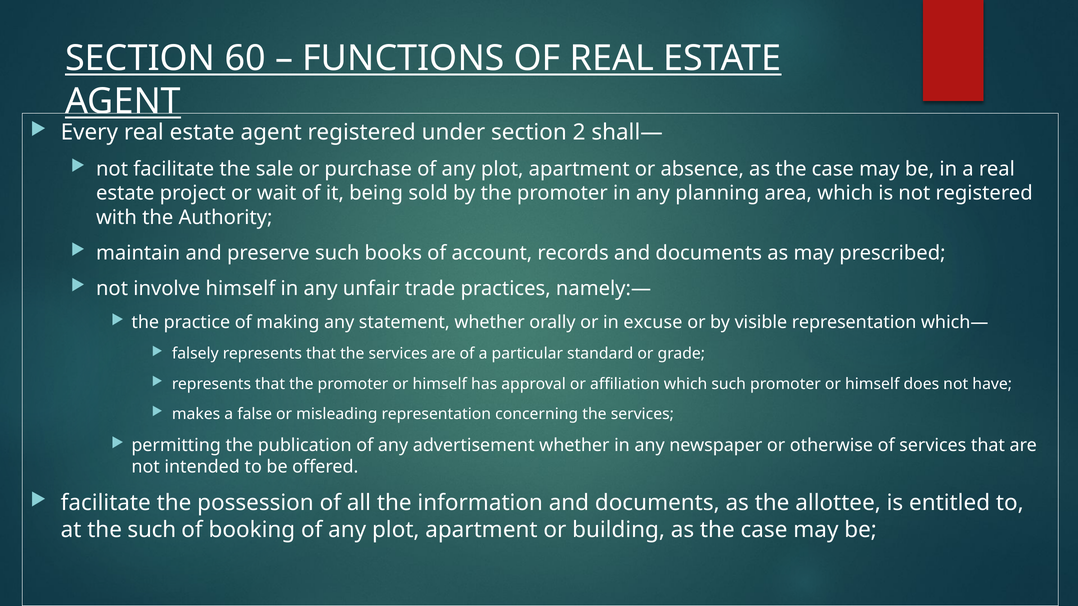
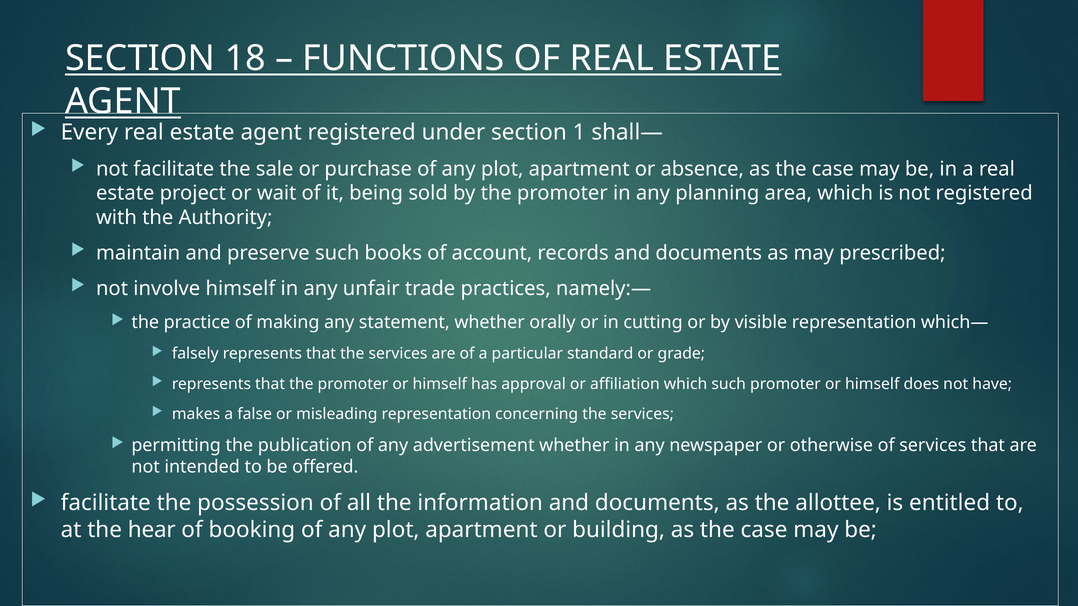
60: 60 -> 18 (245, 58)
2: 2 -> 1 (579, 133)
excuse: excuse -> cutting (653, 323)
the such: such -> hear (152, 530)
